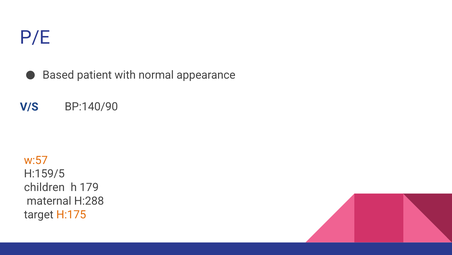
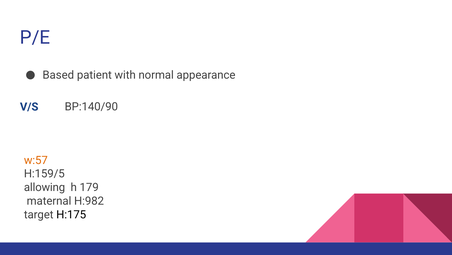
children: children -> allowing (45, 187)
H:288: H:288 -> H:982 (89, 201)
H:175 colour: orange -> black (71, 214)
